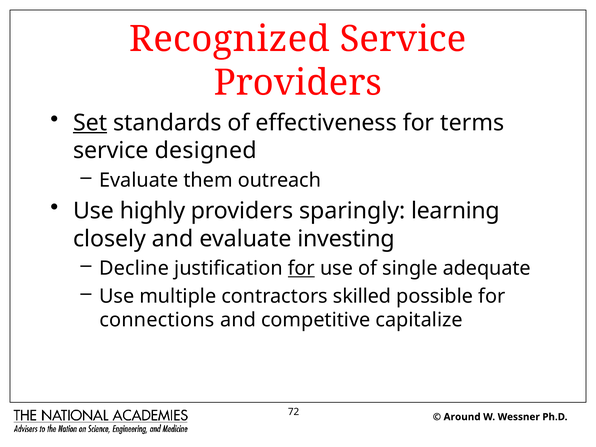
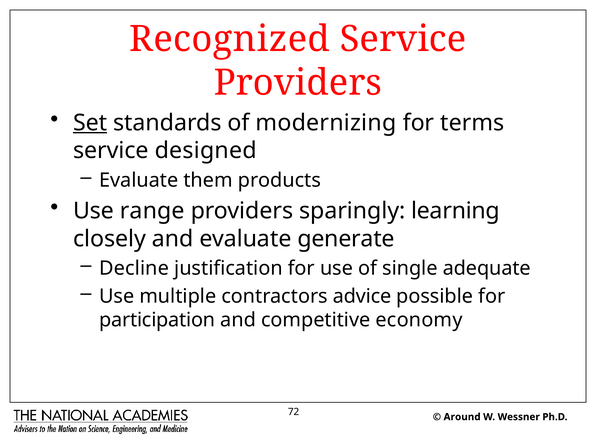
effectiveness: effectiveness -> modernizing (326, 123)
outreach: outreach -> products (279, 180)
highly: highly -> range (152, 211)
investing: investing -> generate (346, 239)
for underline: present -> none (301, 268)
skilled: skilled -> advice (362, 296)
connections: connections -> participation (157, 320)
capitalize: capitalize -> economy (419, 320)
